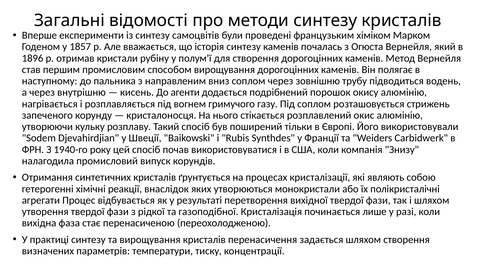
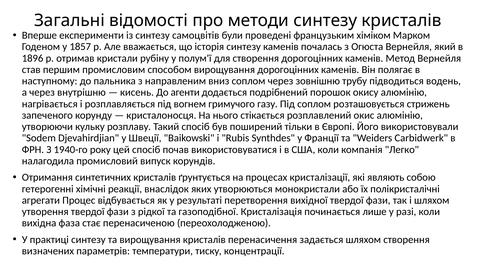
Знизу: Знизу -> Легко (402, 150)
